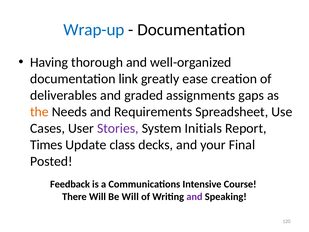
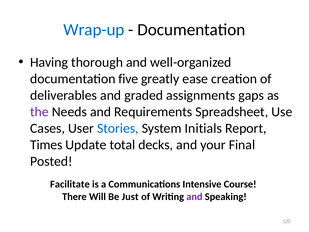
link: link -> five (128, 79)
the colour: orange -> purple (39, 112)
Stories colour: purple -> blue (118, 128)
class: class -> total (122, 145)
Feedback: Feedback -> Facilitate (70, 184)
Be Will: Will -> Just (130, 196)
